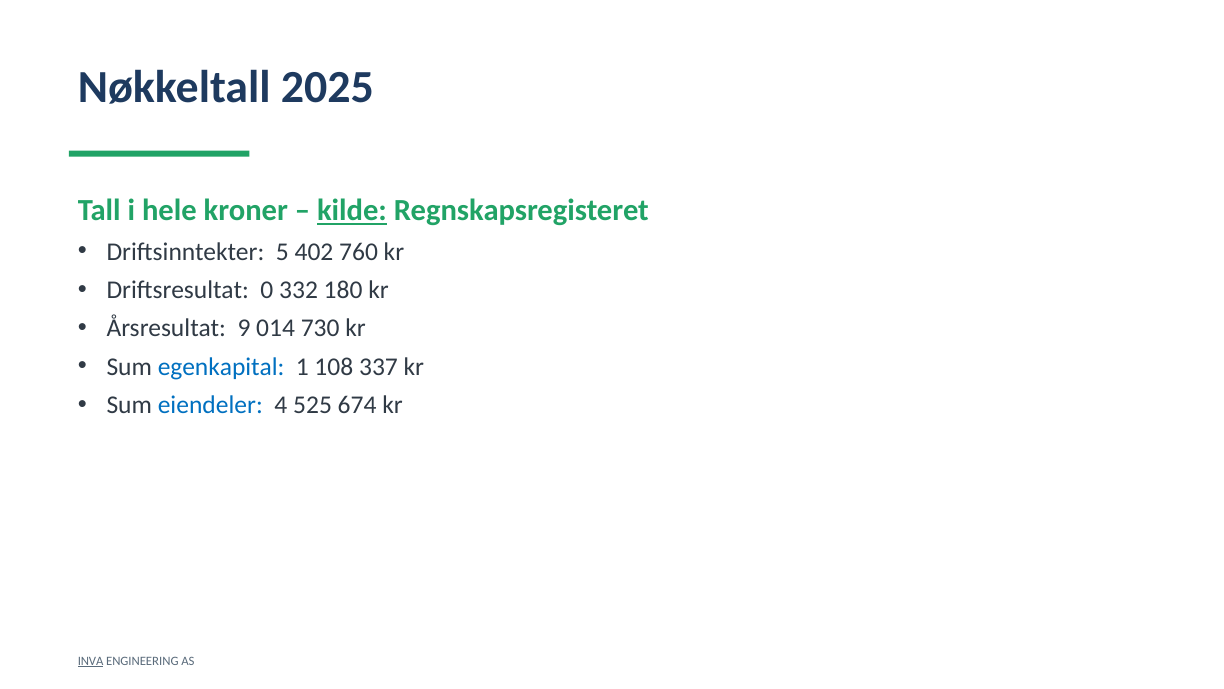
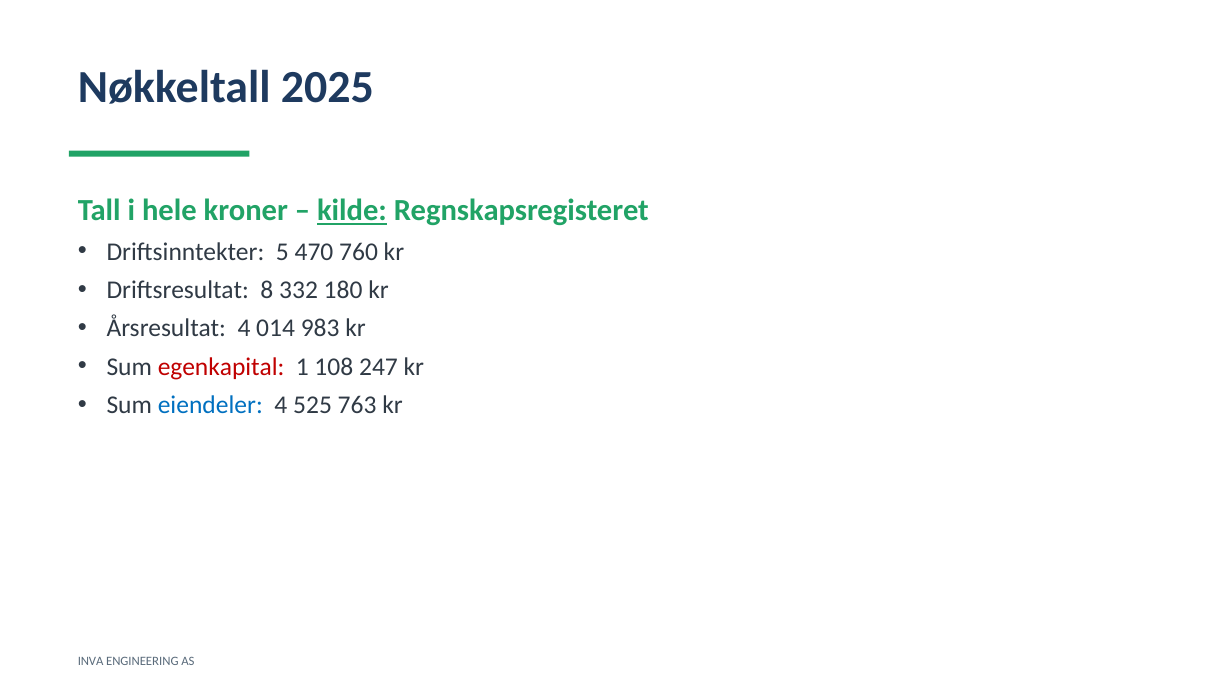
402: 402 -> 470 (314, 252)
0: 0 -> 8 (267, 290)
Årsresultat 9: 9 -> 4 (244, 328)
730: 730 -> 983 (320, 328)
egenkapital colour: blue -> red (221, 367)
337: 337 -> 247 (378, 367)
674: 674 -> 763 (357, 405)
INVA underline: present -> none (91, 661)
